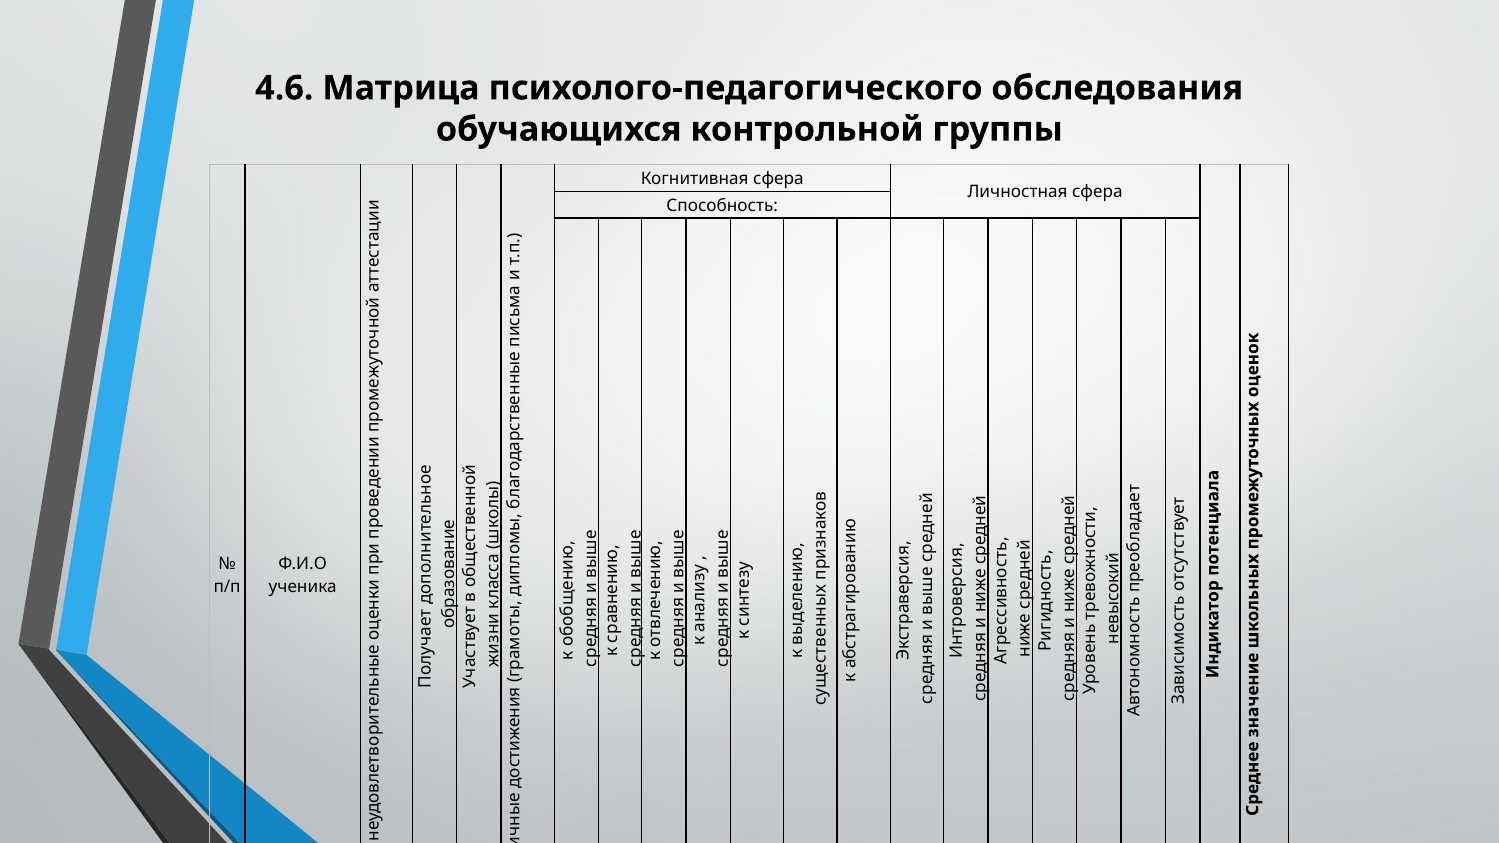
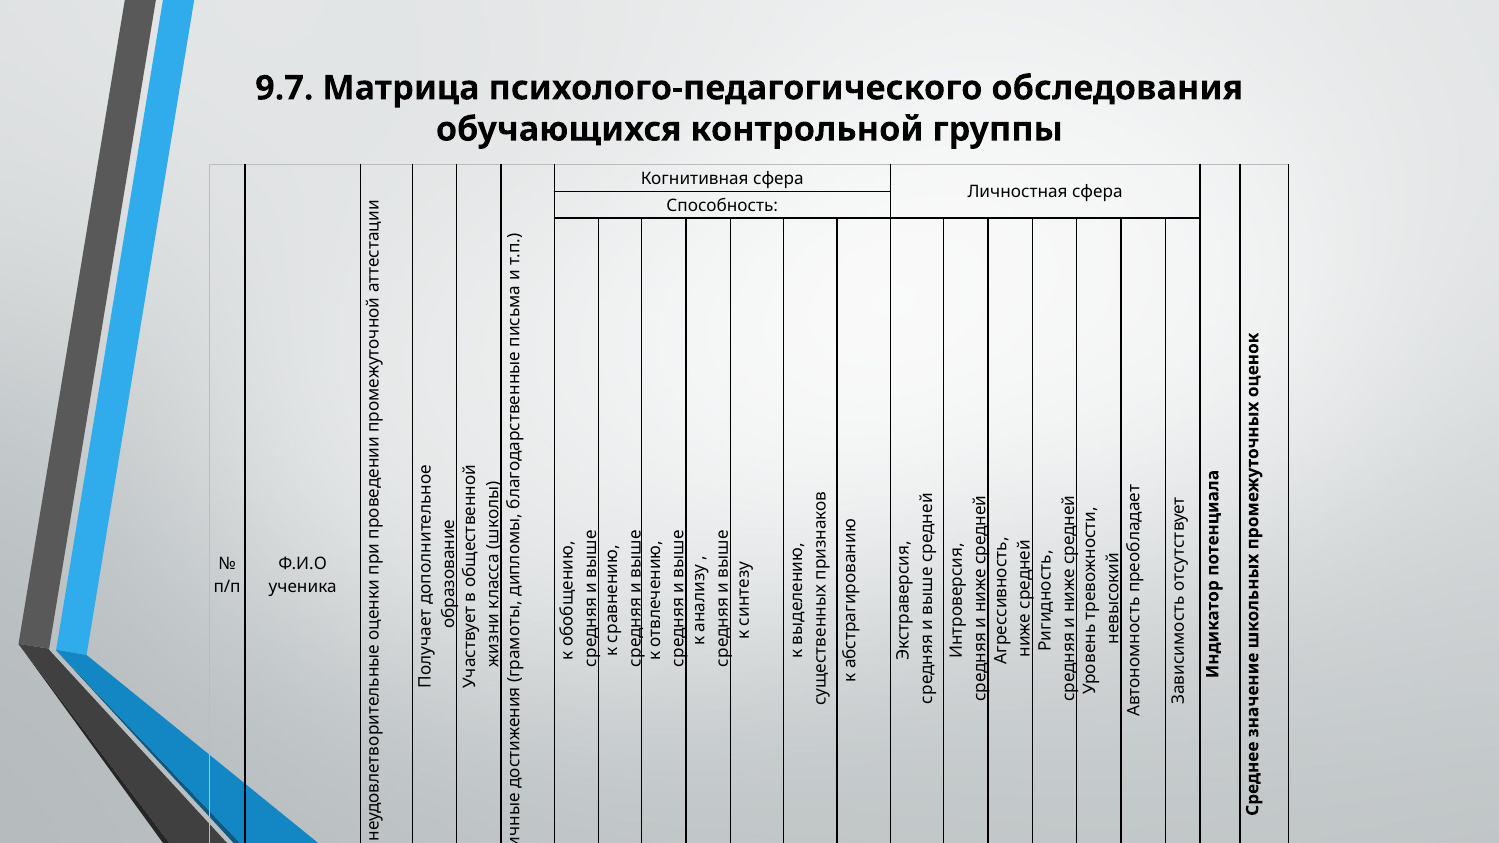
4.6: 4.6 -> 9.7 (284, 88)
